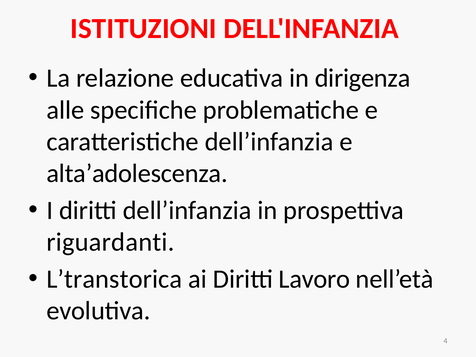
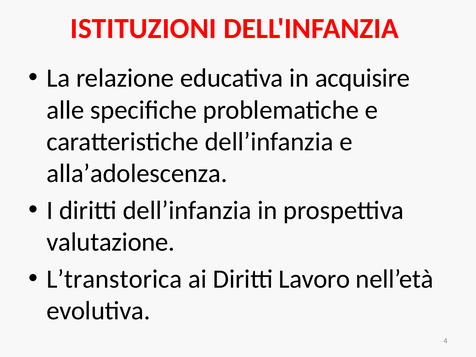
dirigenza: dirigenza -> acquisire (362, 78)
alta’adolescenza: alta’adolescenza -> alla’adolescenza (137, 173)
riguardanti: riguardanti -> valutazione (111, 242)
